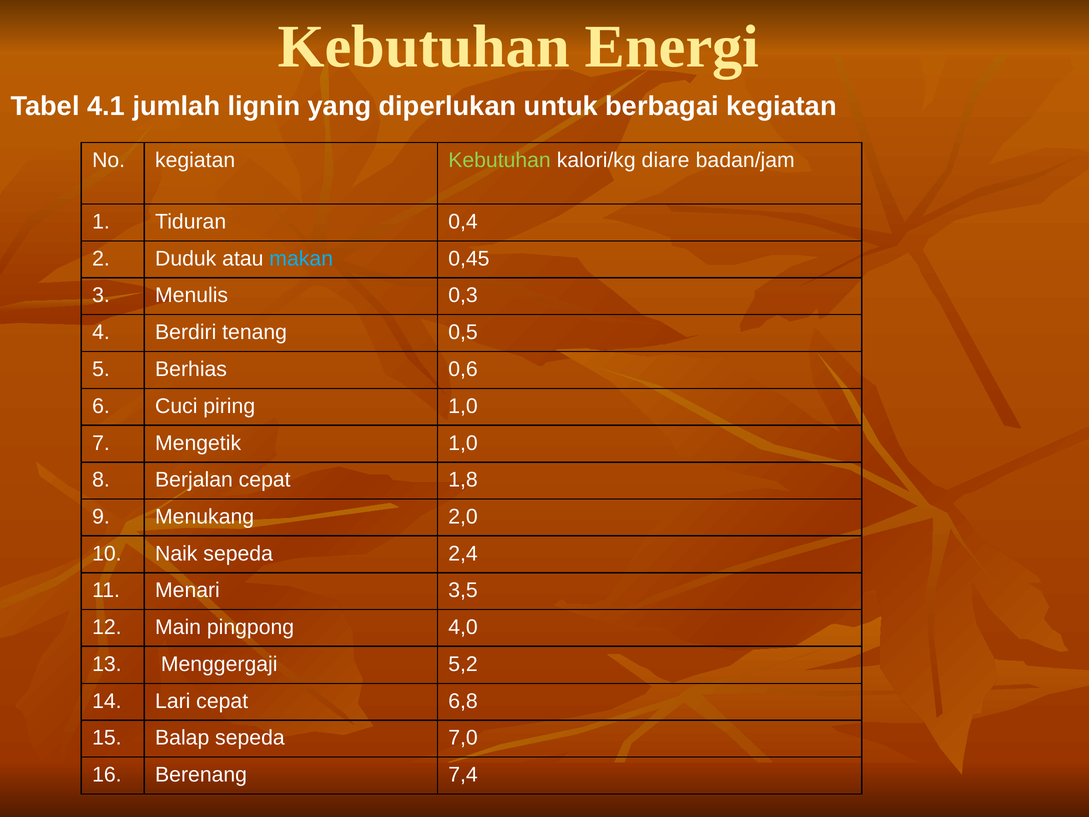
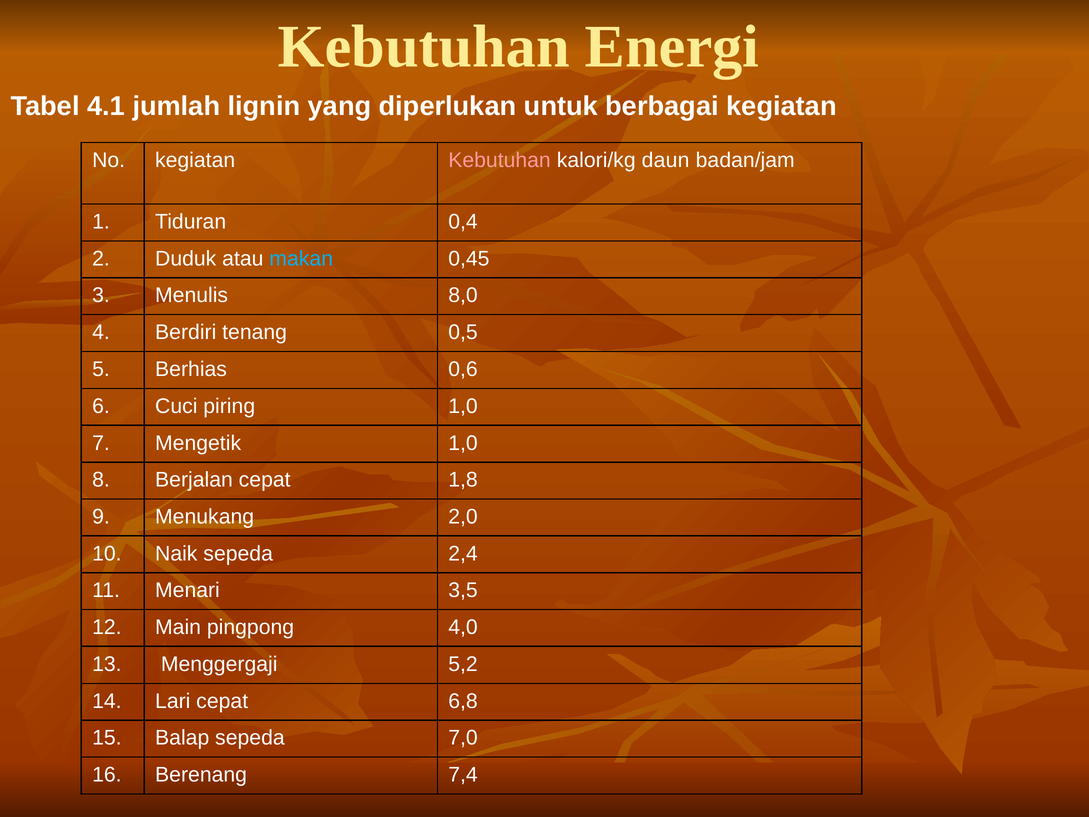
Kebutuhan colour: light green -> pink (500, 160)
diare: diare -> daun (666, 160)
0,3: 0,3 -> 8,0 (463, 295)
